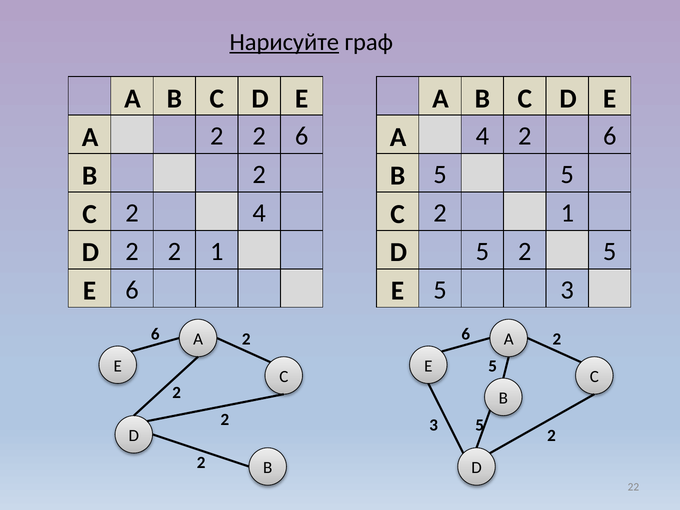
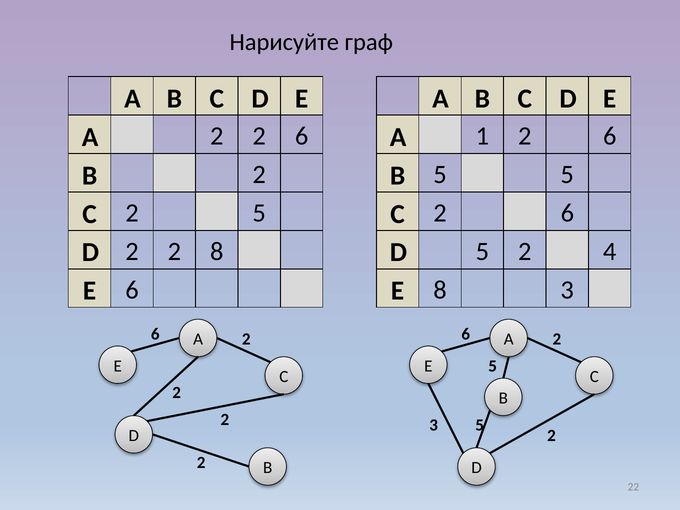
Нарисуйте underline: present -> none (284, 42)
A 4: 4 -> 1 (482, 136)
C 2 4: 4 -> 5 (259, 213)
C 2 1: 1 -> 6 (567, 213)
2 2 1: 1 -> 8 (217, 252)
5 2 5: 5 -> 4 (610, 252)
E 5: 5 -> 8 (440, 290)
